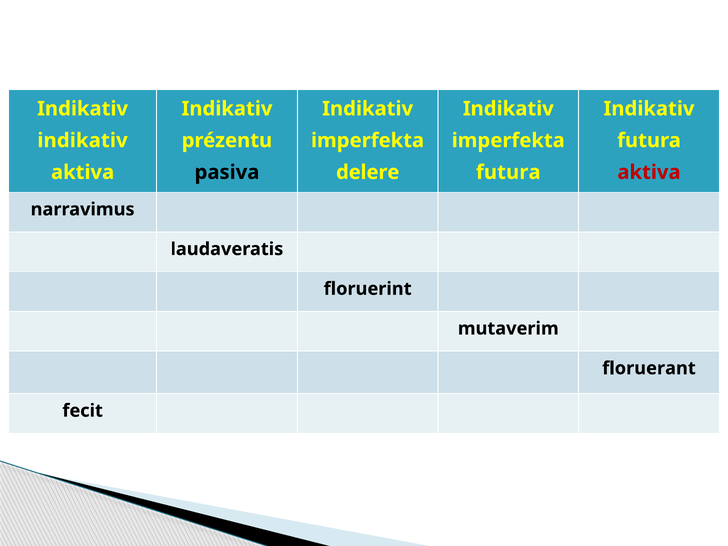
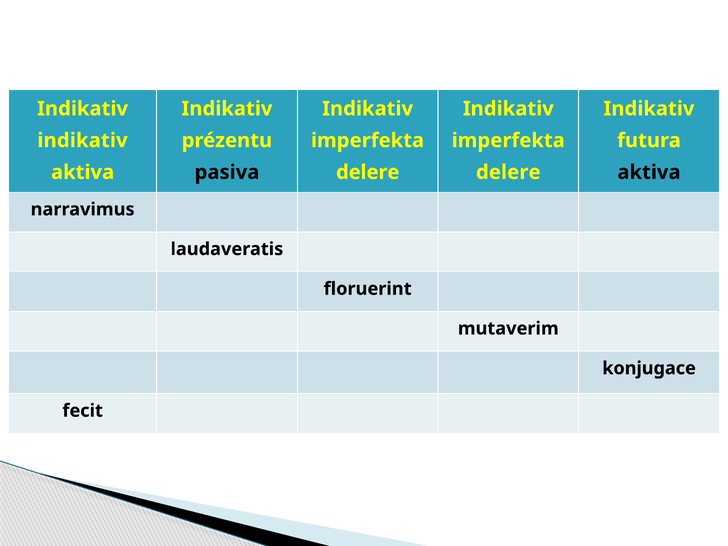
futura: futura -> delere (508, 172)
aktiva colour: red -> black (649, 172)
floruerant: floruerant -> konjugace (649, 368)
